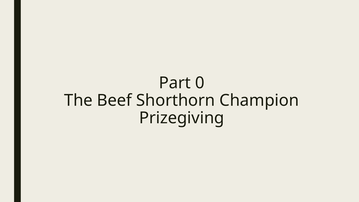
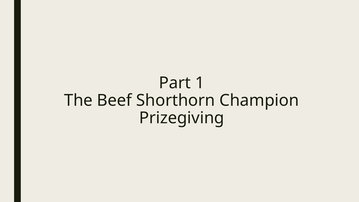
0: 0 -> 1 (200, 83)
